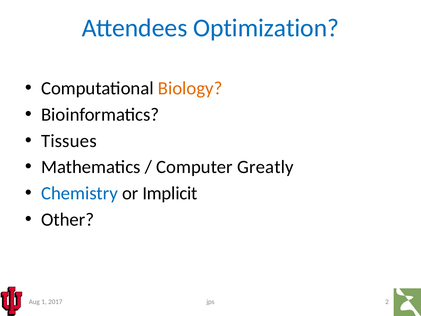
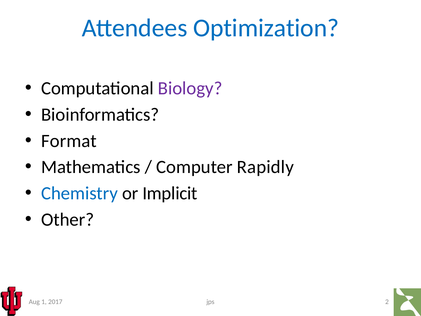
Biology colour: orange -> purple (190, 88)
Tissues: Tissues -> Format (69, 141)
Greatly: Greatly -> Rapidly (265, 167)
